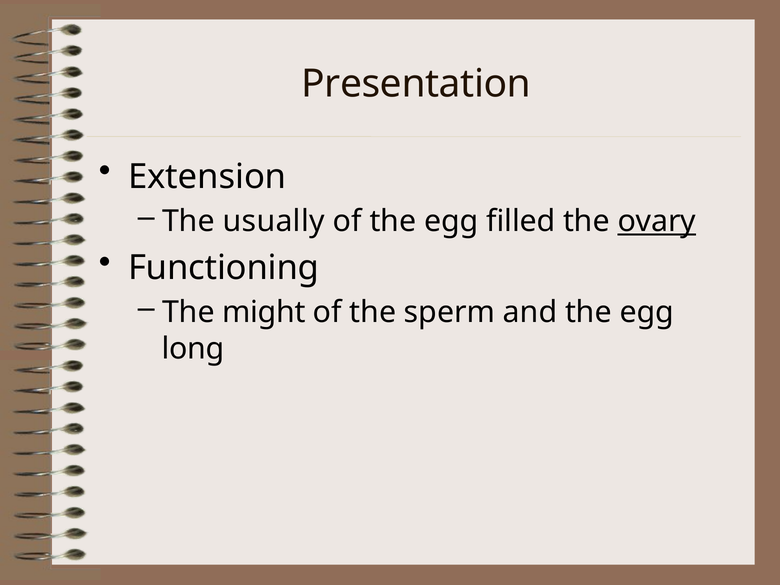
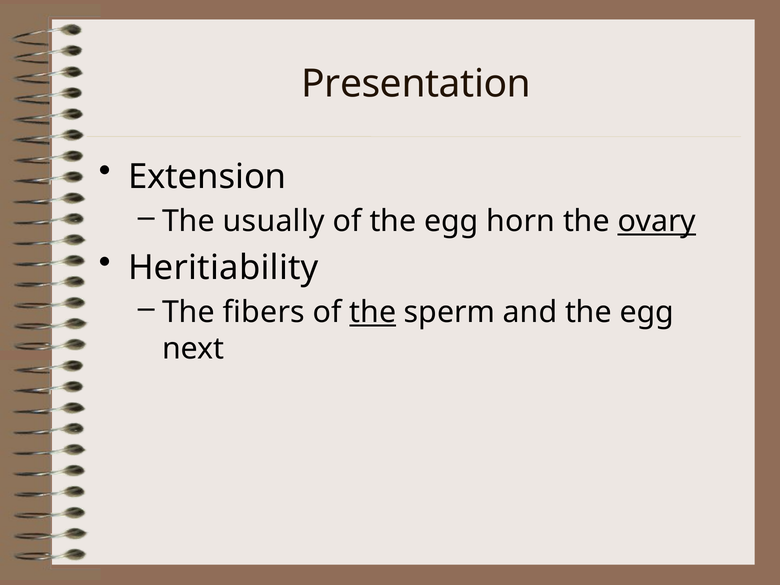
filled: filled -> horn (521, 221)
Functioning: Functioning -> Heritiability (223, 268)
might: might -> fibers (264, 312)
the underline: none -> present (373, 312)
long: long -> next (193, 349)
